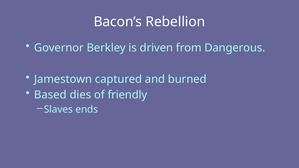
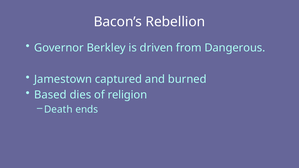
friendly: friendly -> religion (127, 95)
Slaves: Slaves -> Death (58, 110)
